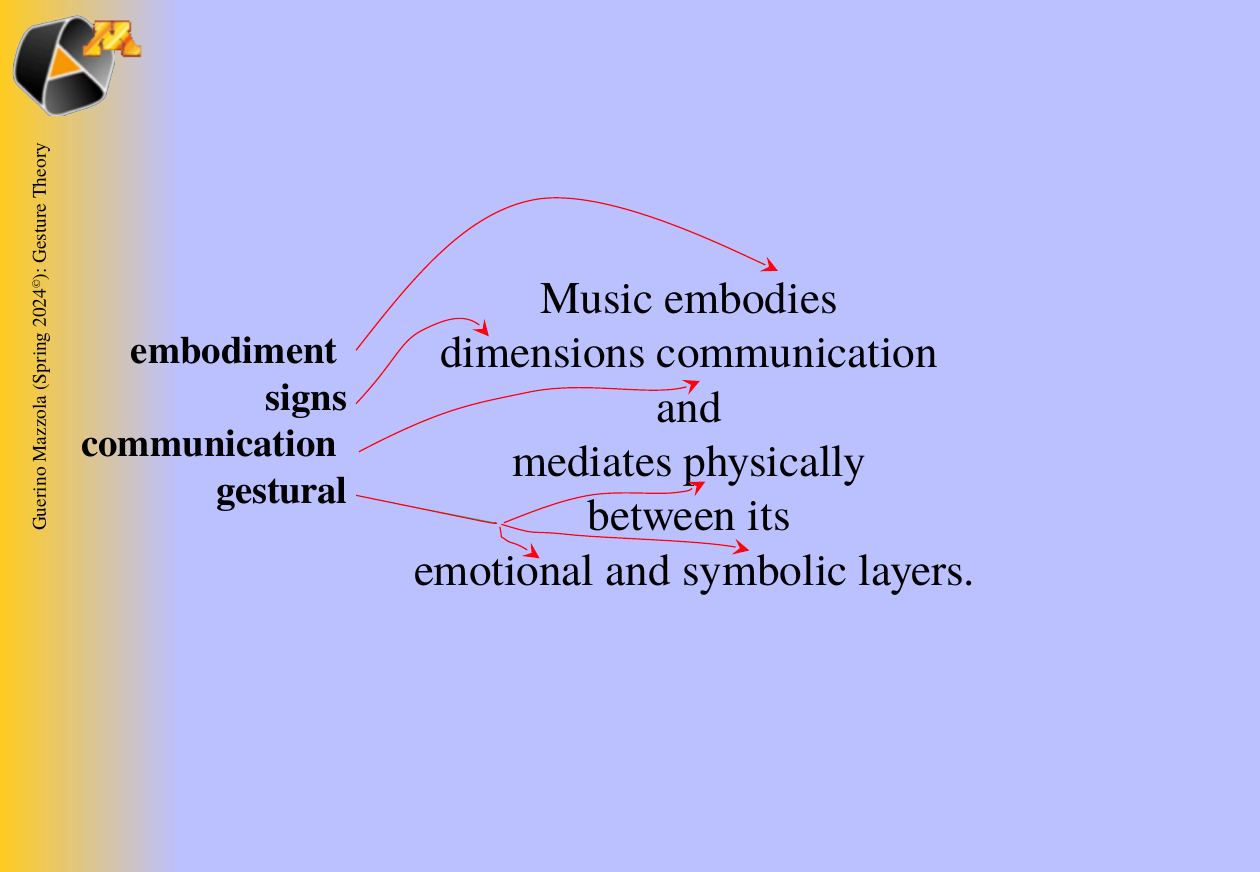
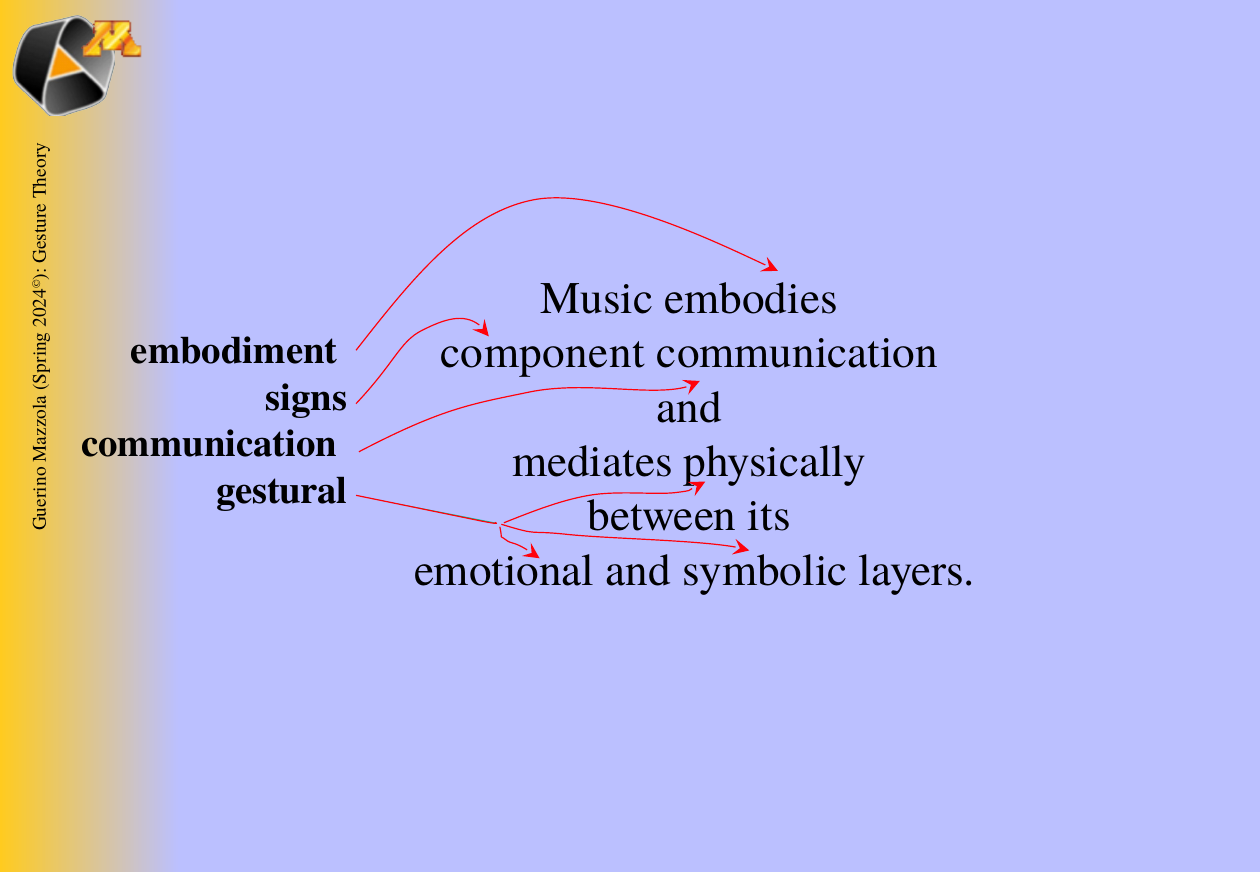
dimensions: dimensions -> component (543, 353)
